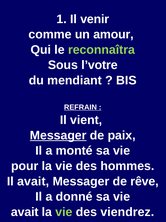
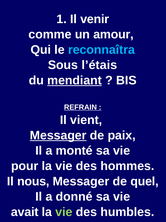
reconnaîtra colour: light green -> light blue (101, 50)
l’votre: l’votre -> l’étais (99, 65)
mendiant underline: none -> present (75, 80)
Il avait: avait -> nous (33, 181)
rêve: rêve -> quel (144, 181)
viendrez: viendrez -> humbles (127, 211)
